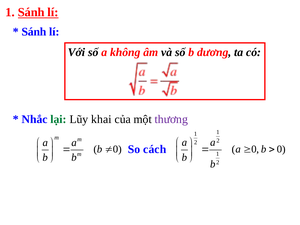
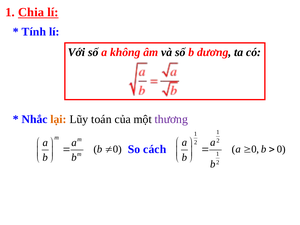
1 Sánh: Sánh -> Chia (31, 12)
Sánh: Sánh -> Tính (34, 32)
lại colour: green -> orange (59, 119)
khai: khai -> toán (101, 119)
